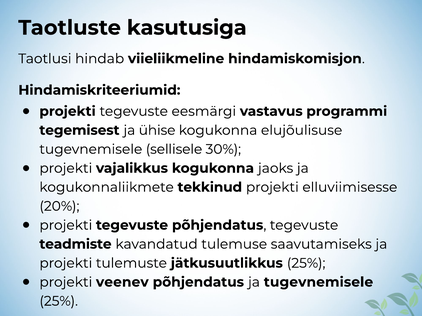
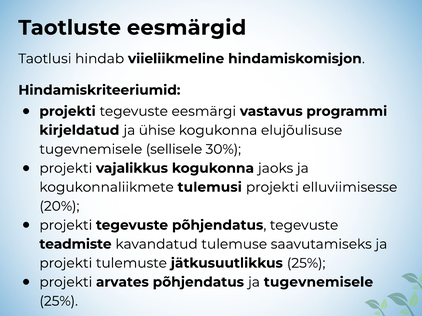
kasutusiga: kasutusiga -> eesmärgid (187, 28)
tegemisest: tegemisest -> kirjeldatud (79, 130)
tekkinud: tekkinud -> tulemusi (210, 187)
veenev: veenev -> arvates (122, 283)
